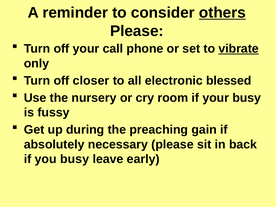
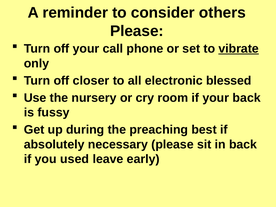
others underline: present -> none (222, 13)
your busy: busy -> back (247, 98)
gain: gain -> best (204, 130)
you busy: busy -> used (75, 159)
